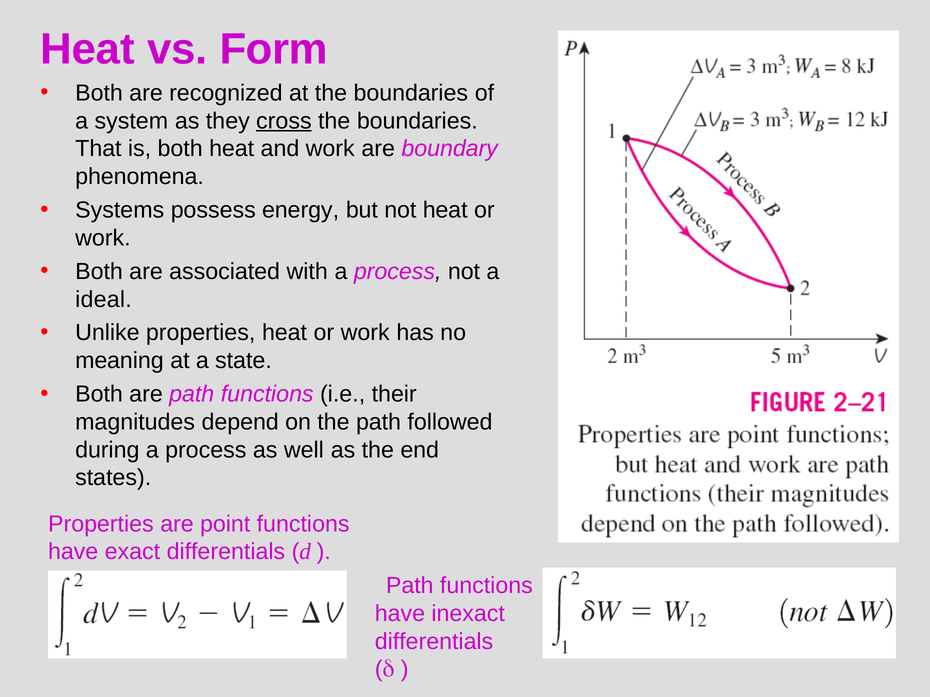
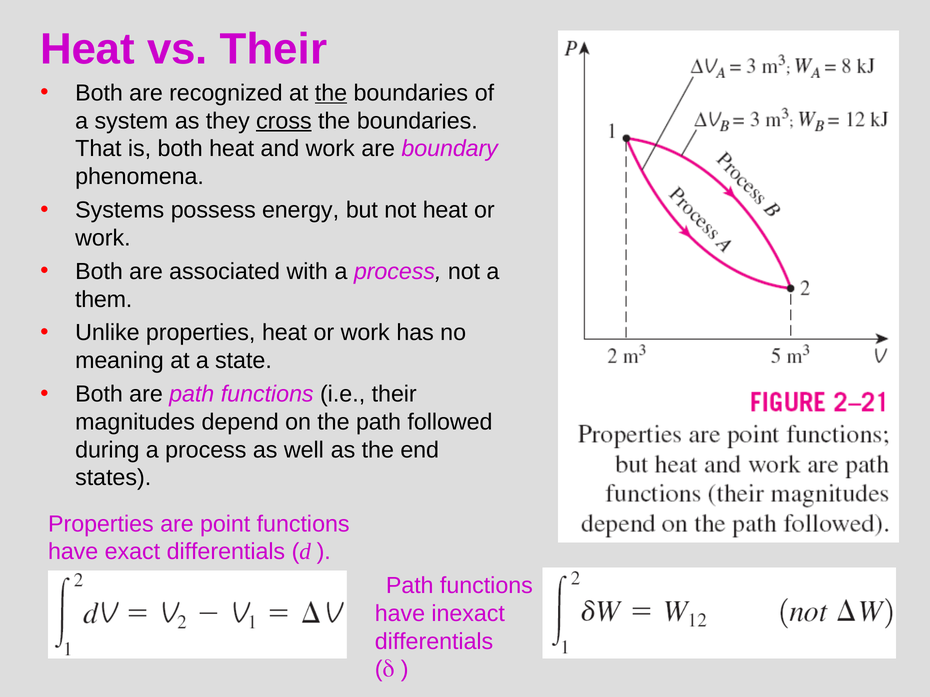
vs Form: Form -> Their (273, 49)
the underline: none -> present (331, 93)
ideal: ideal -> them (104, 300)
